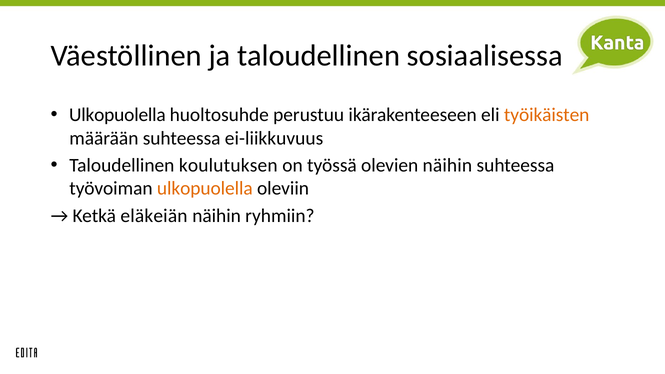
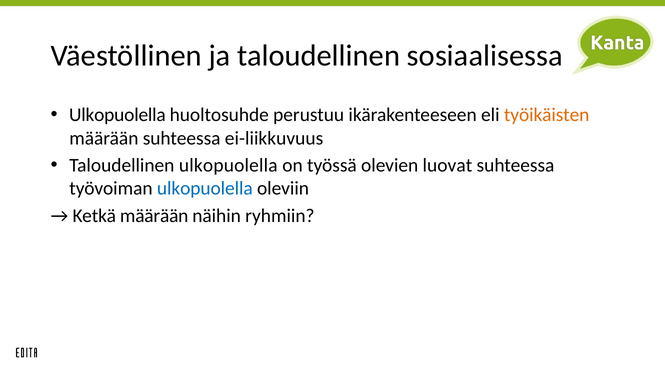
Taloudellinen koulutuksen: koulutuksen -> ulkopuolella (228, 165)
olevien näihin: näihin -> luovat (447, 165)
ulkopuolella colour: orange -> blue (205, 189)
Ketkä eläkeiän: eläkeiän -> määrään (154, 216)
